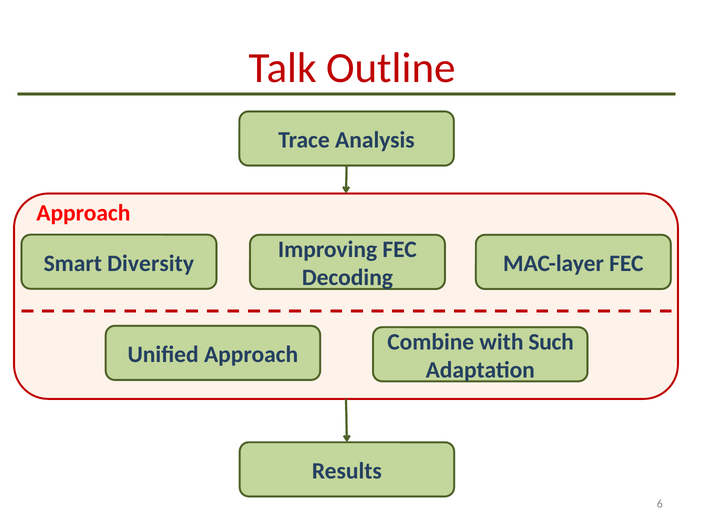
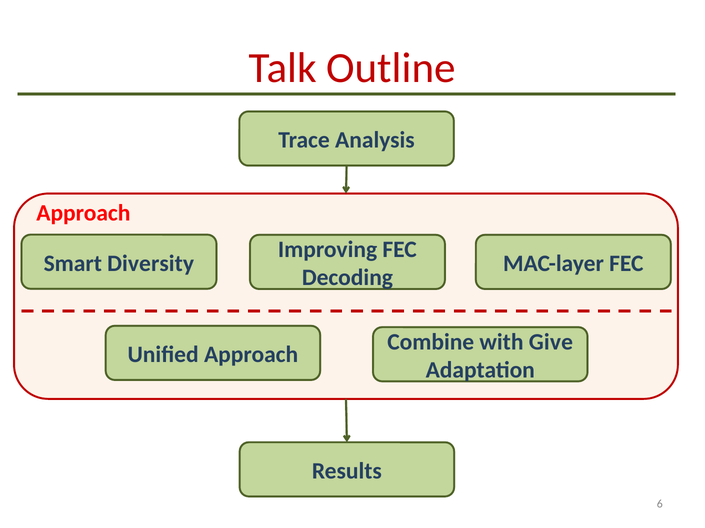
Such: Such -> Give (551, 342)
